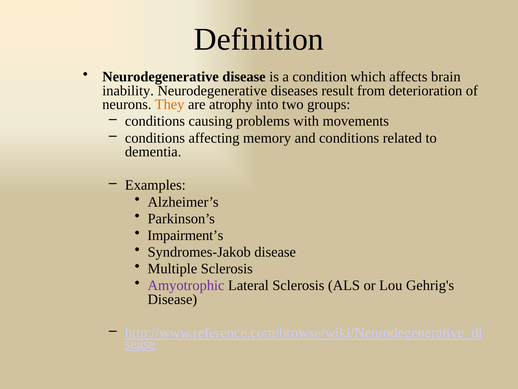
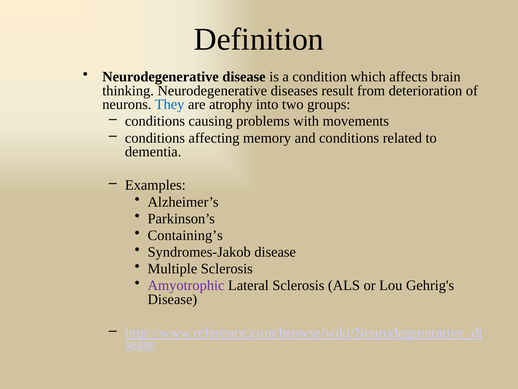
inability: inability -> thinking (128, 91)
They colour: orange -> blue (170, 104)
Impairment’s: Impairment’s -> Containing’s (185, 235)
